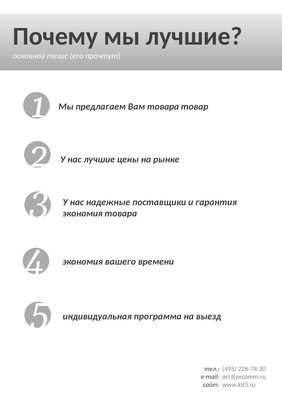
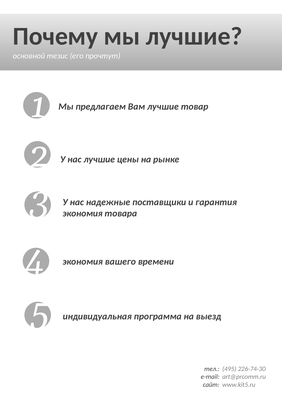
Вам товара: товара -> лучшие (163, 107)
